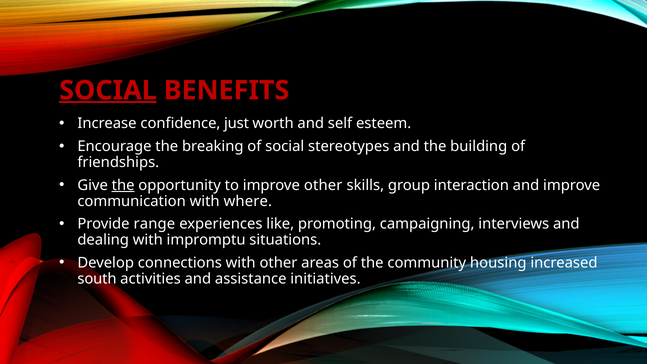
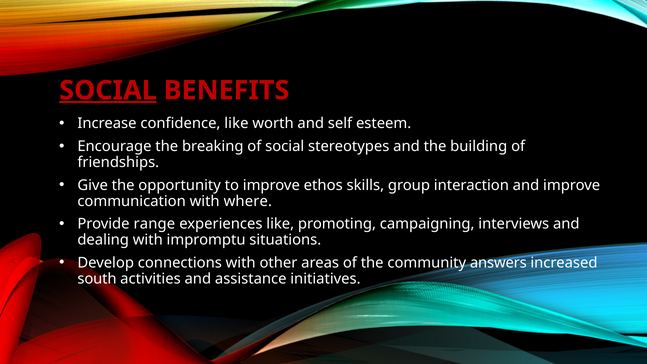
confidence just: just -> like (236, 124)
the underline: present -> none (123, 185)
improve other: other -> ethos (323, 185)
housing: housing -> answers (498, 263)
